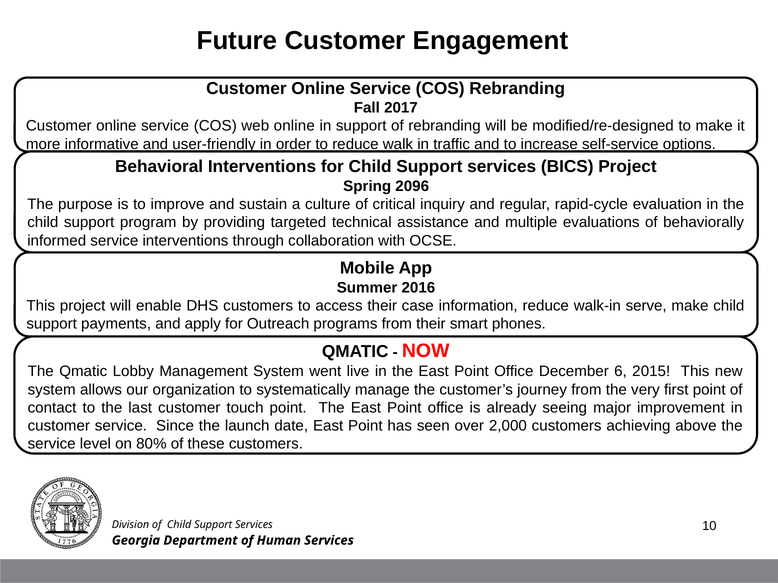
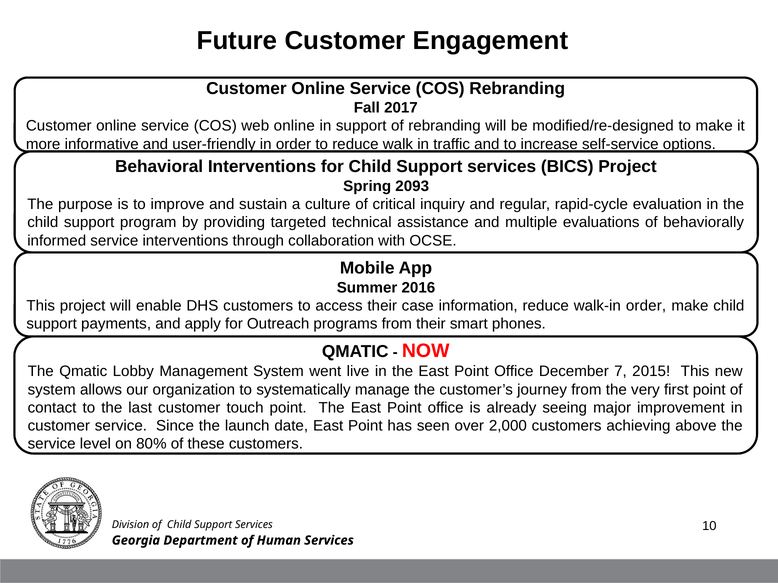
2096: 2096 -> 2093 (412, 186)
walk-in serve: serve -> order (646, 306)
6: 6 -> 7 (620, 372)
